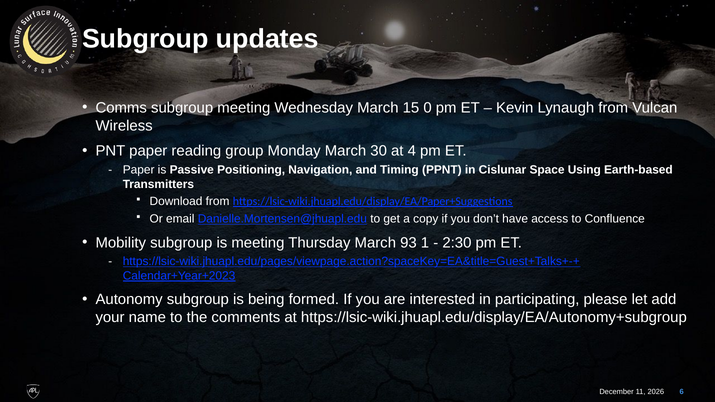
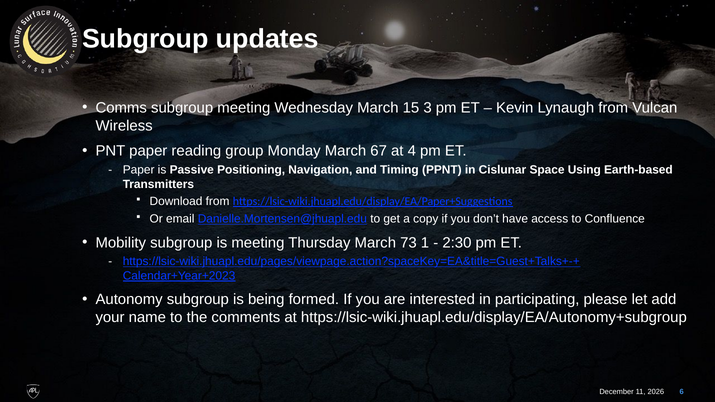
0: 0 -> 3 (428, 108)
30: 30 -> 67 (379, 151)
93: 93 -> 73 (408, 243)
